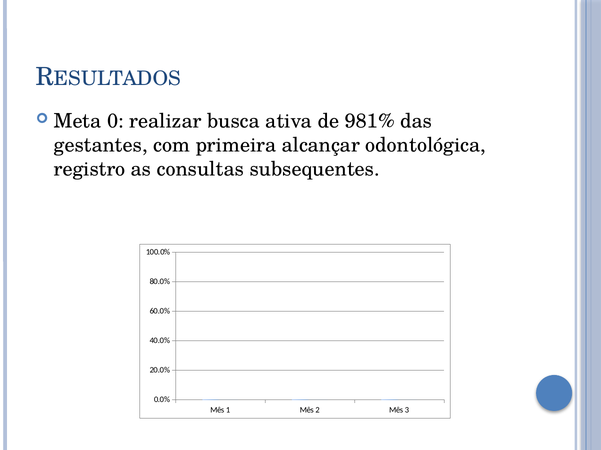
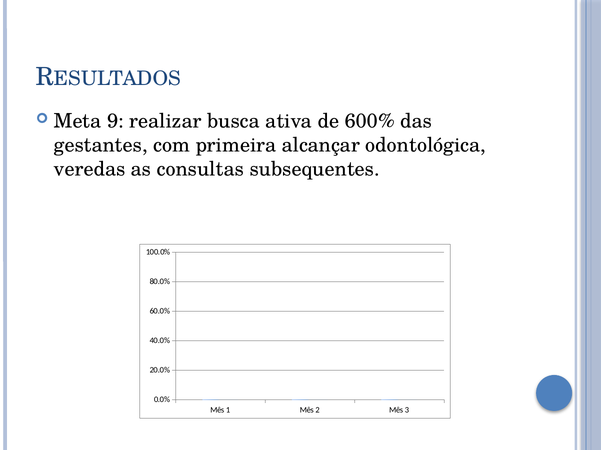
0: 0 -> 9 (115, 122)
981%: 981% -> 600% (370, 122)
registro: registro -> veredas (90, 170)
